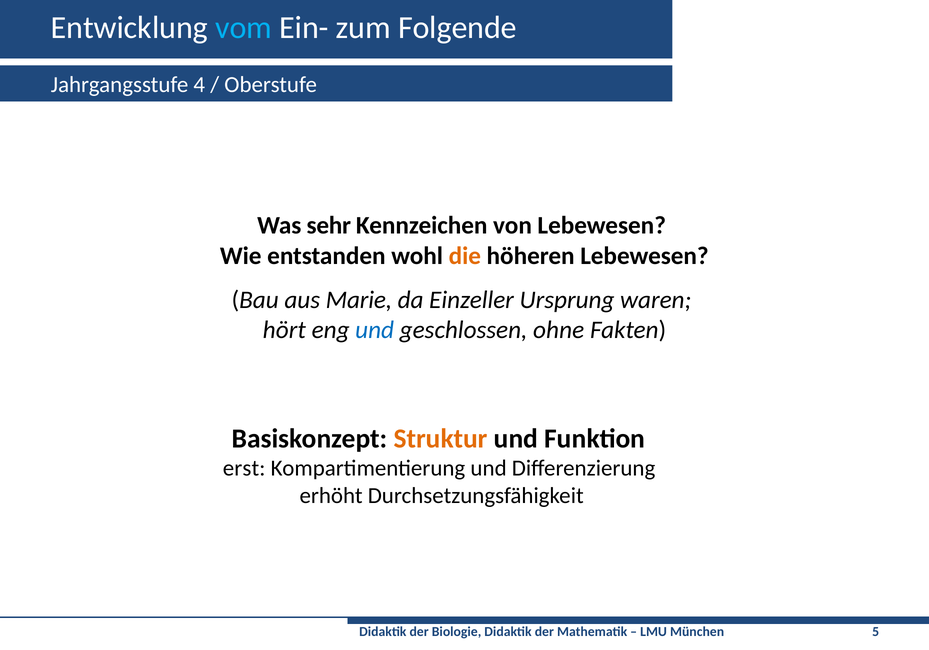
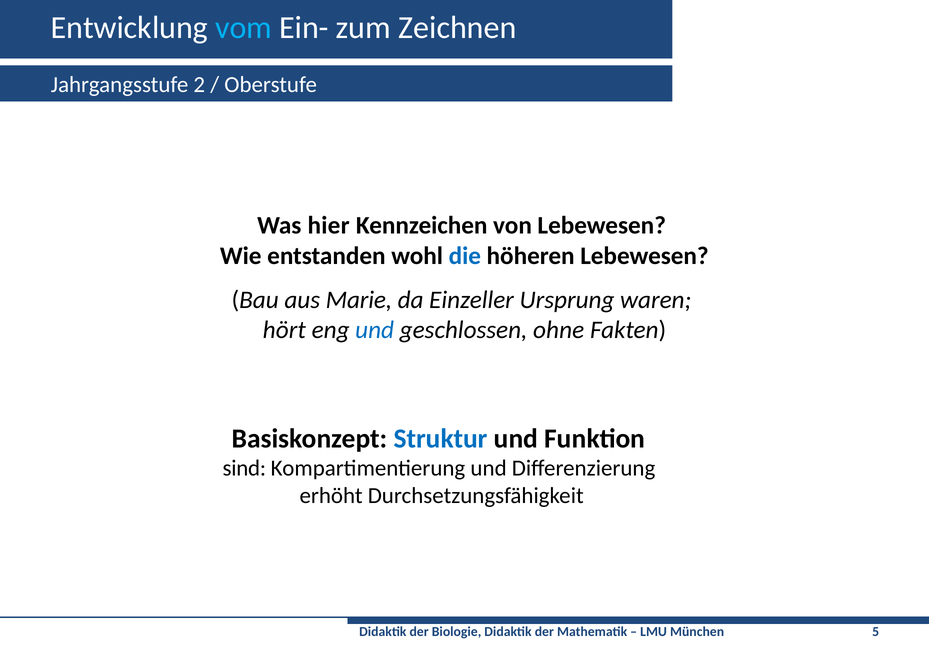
Folgende: Folgende -> Zeichnen (457, 28)
4: 4 -> 2 (199, 84)
sehr: sehr -> hier (329, 225)
die colour: orange -> blue (465, 256)
Struktur colour: orange -> blue (441, 438)
erst: erst -> sind (244, 468)
